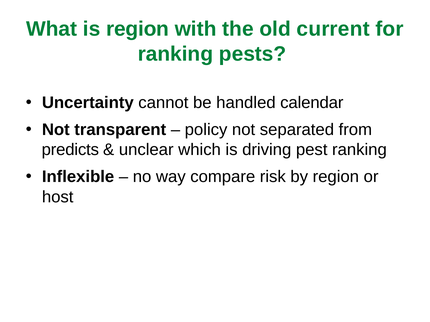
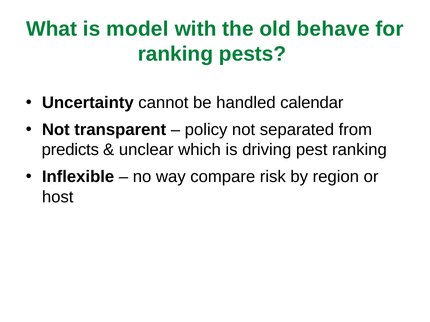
is region: region -> model (137, 29)
current: current -> behave (333, 29)
